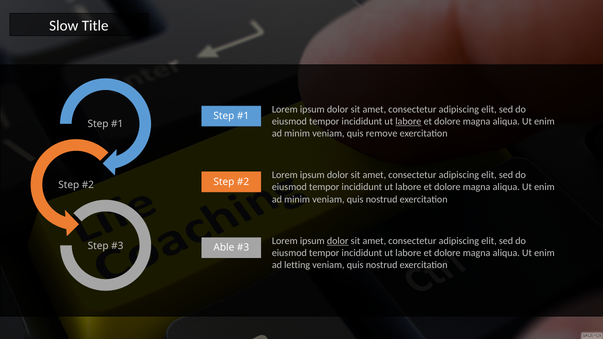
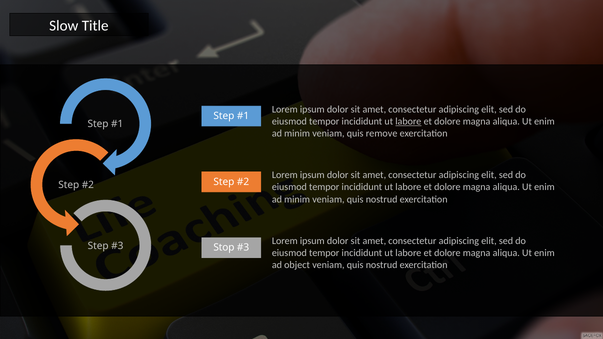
dolor underline: present -> none (338, 241)
Able: Able -> Stop (224, 248)
letting: letting -> object (297, 265)
